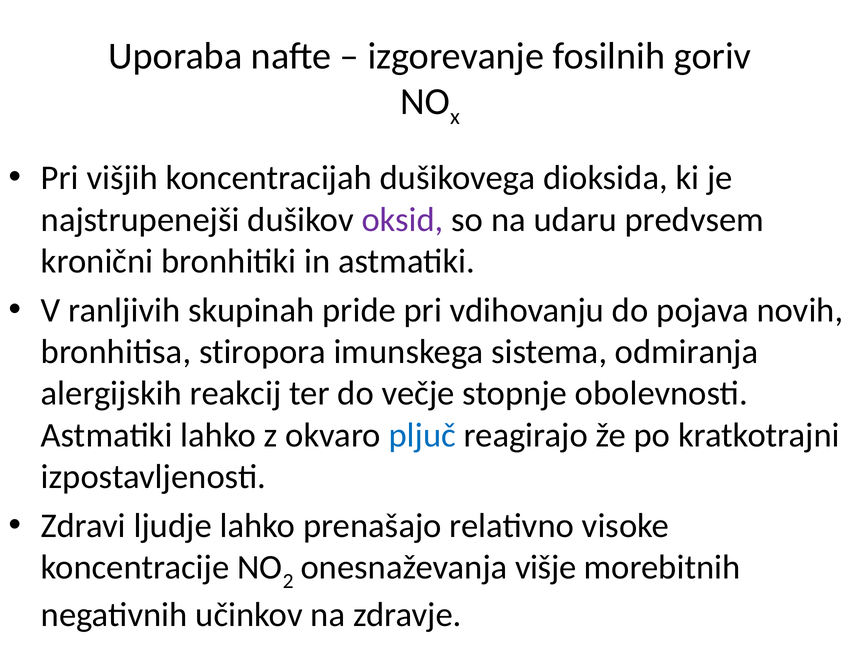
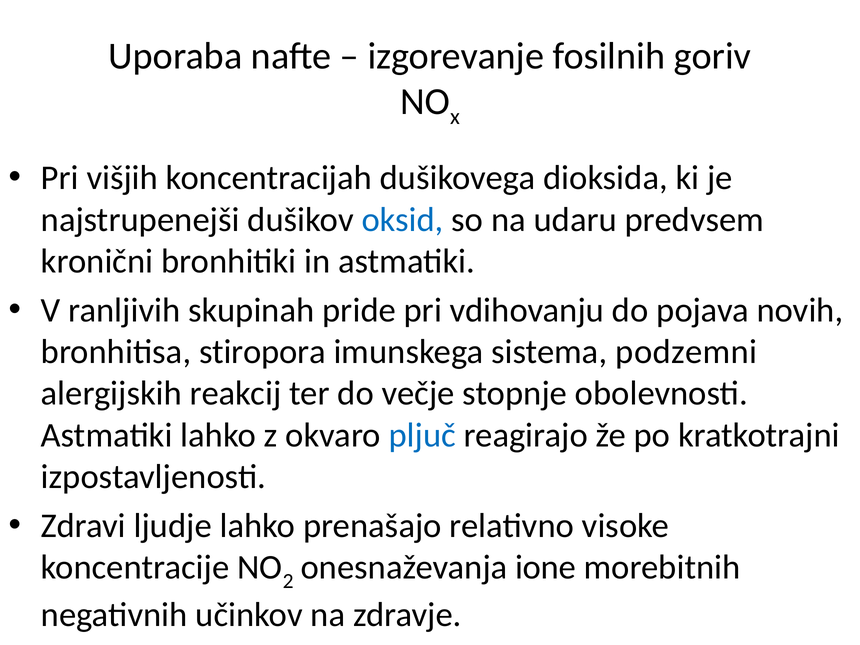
oksid colour: purple -> blue (403, 220)
odmiranja: odmiranja -> podzemni (686, 352)
višje: višje -> ione (546, 568)
